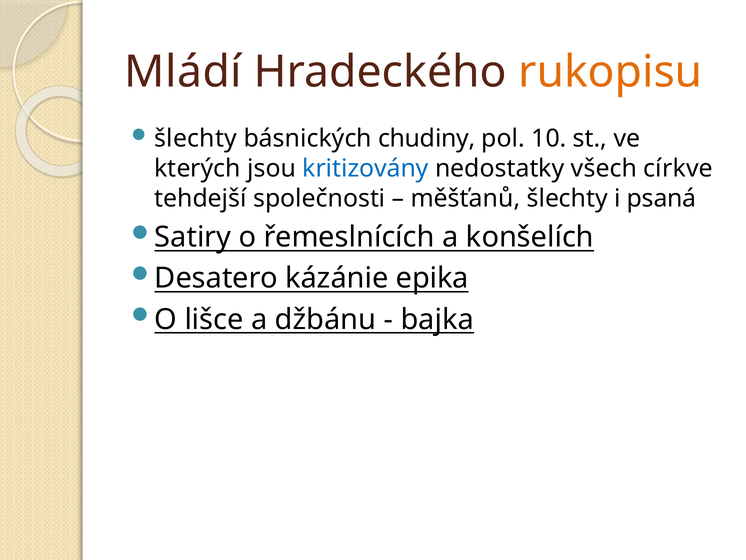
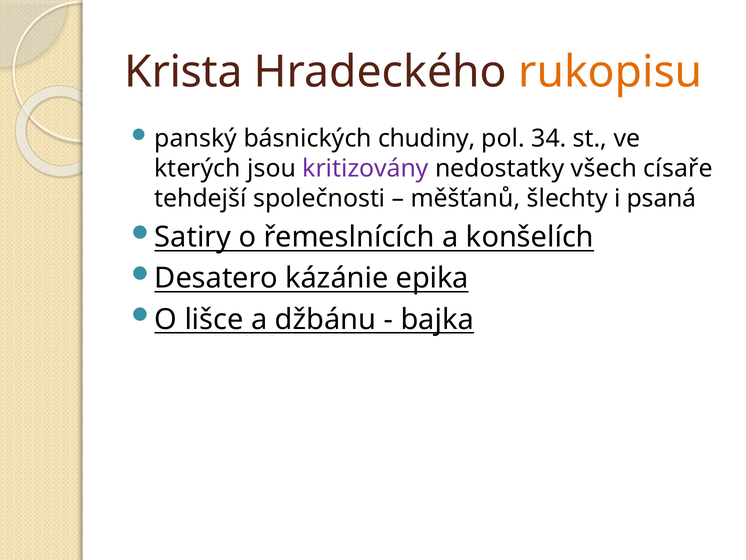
Mládí: Mládí -> Krista (184, 72)
šlechty: šlechty -> panský (196, 139)
10: 10 -> 34 (549, 139)
kritizovány colour: blue -> purple (366, 168)
církve: církve -> císaře (678, 168)
